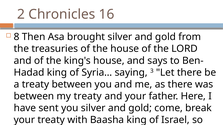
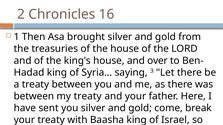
8: 8 -> 1 (17, 37)
says: says -> over (158, 61)
